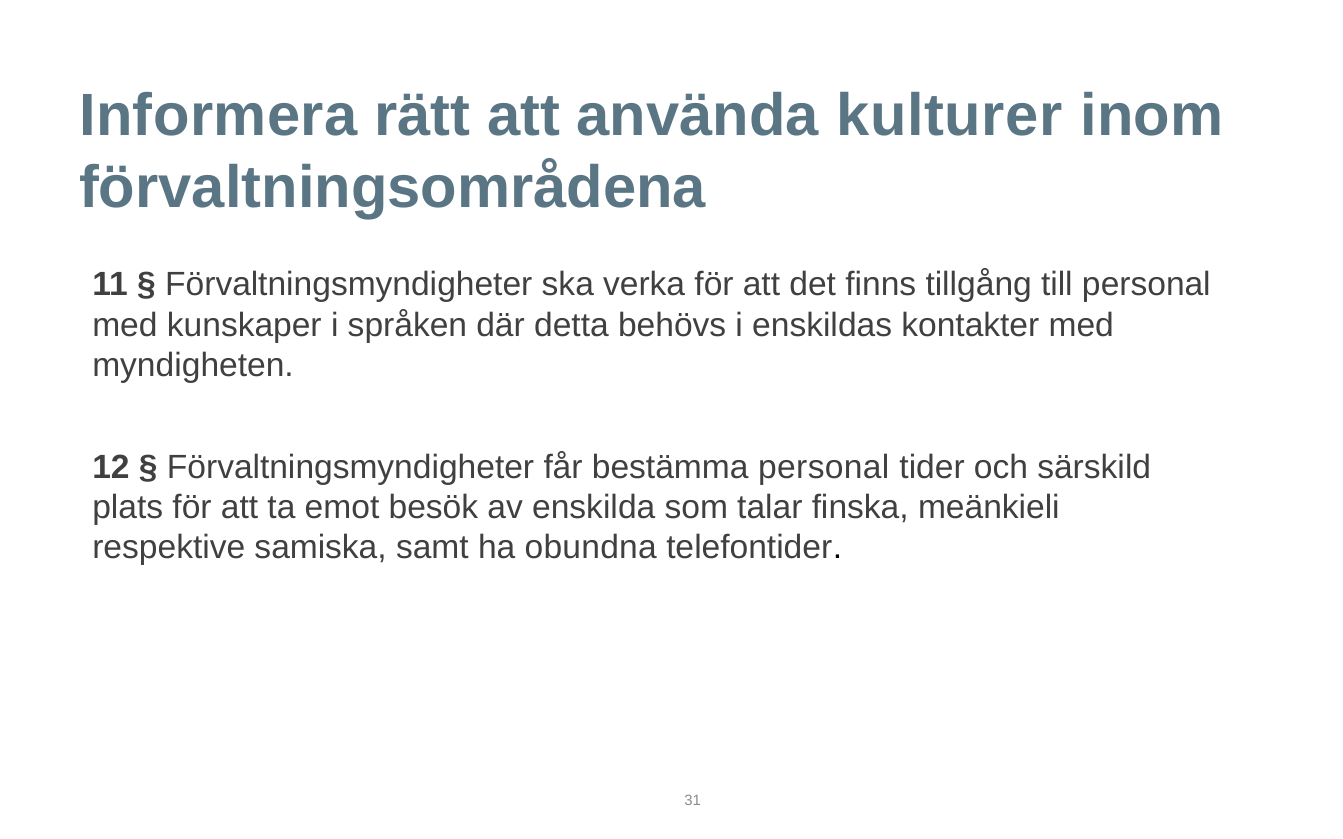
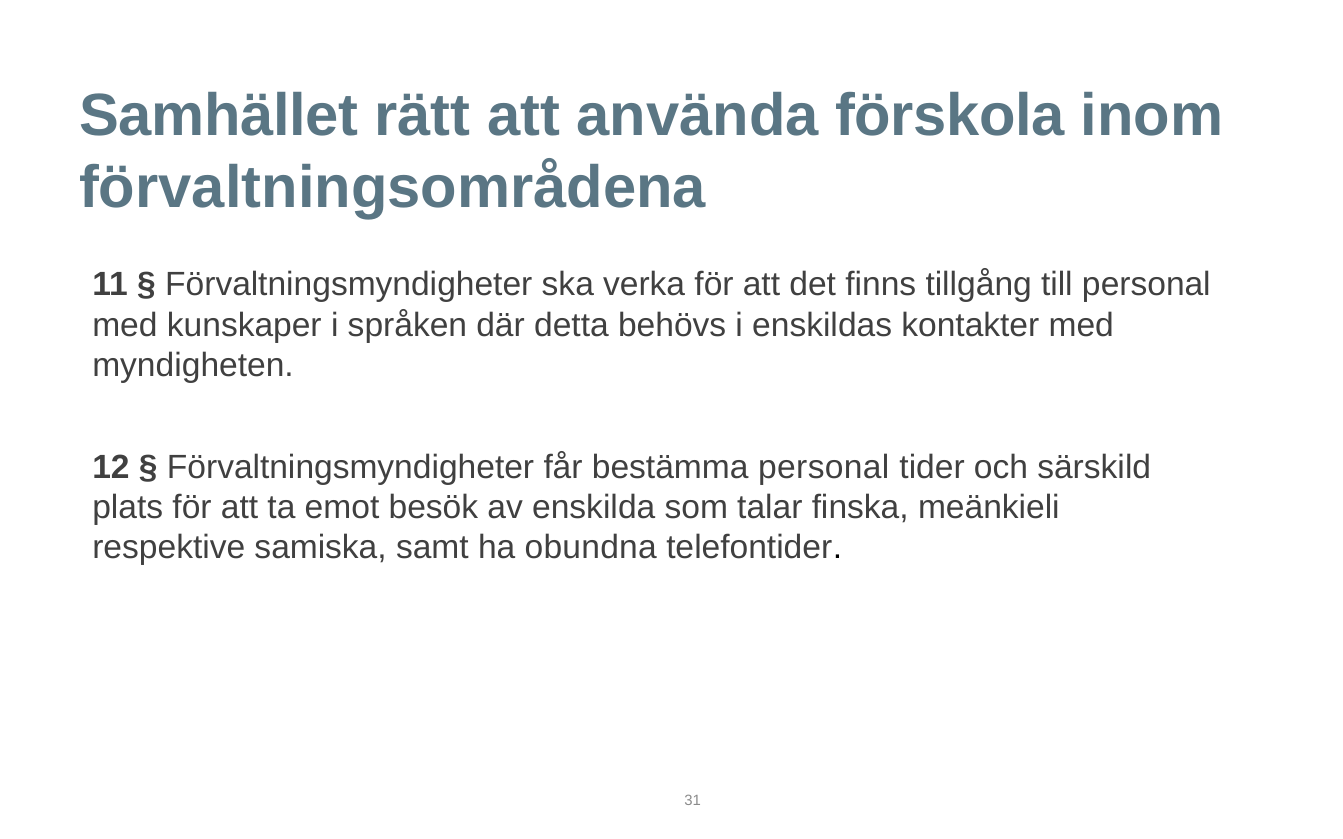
Informera: Informera -> Samhället (219, 116)
kulturer: kulturer -> förskola (950, 116)
